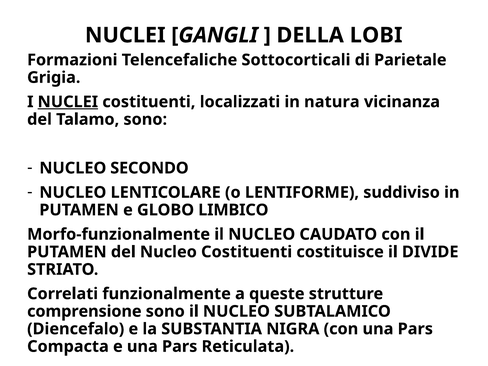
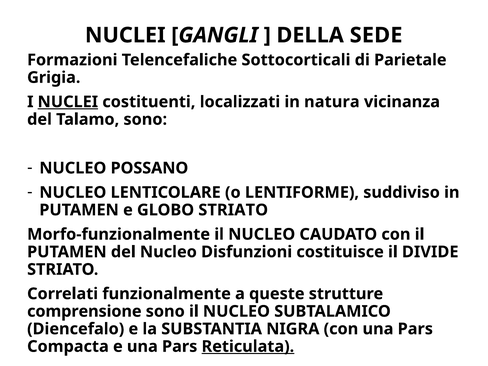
LOBI: LOBI -> SEDE (376, 35)
SECONDO: SECONDO -> POSSANO (149, 168)
GLOBO LIMBICO: LIMBICO -> STRIATO (233, 210)
Nucleo Costituenti: Costituenti -> Disfunzioni (247, 252)
Reticulata underline: none -> present (248, 346)
